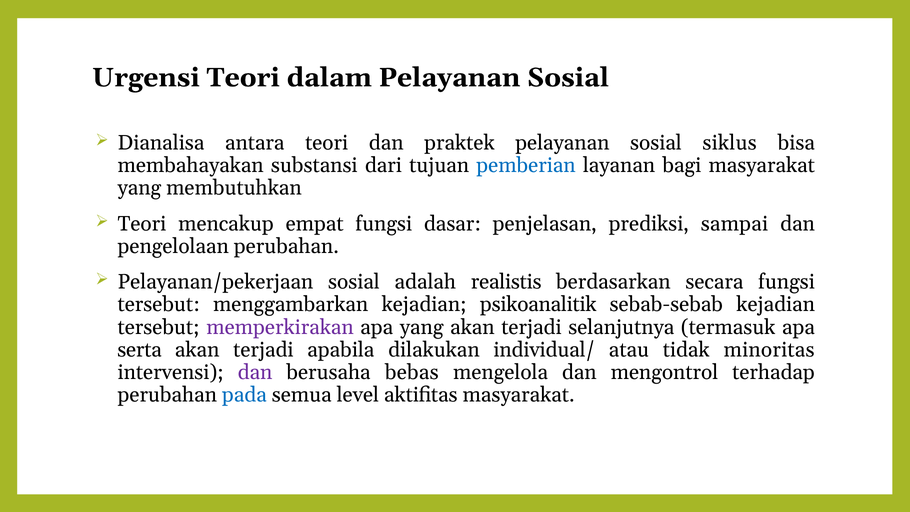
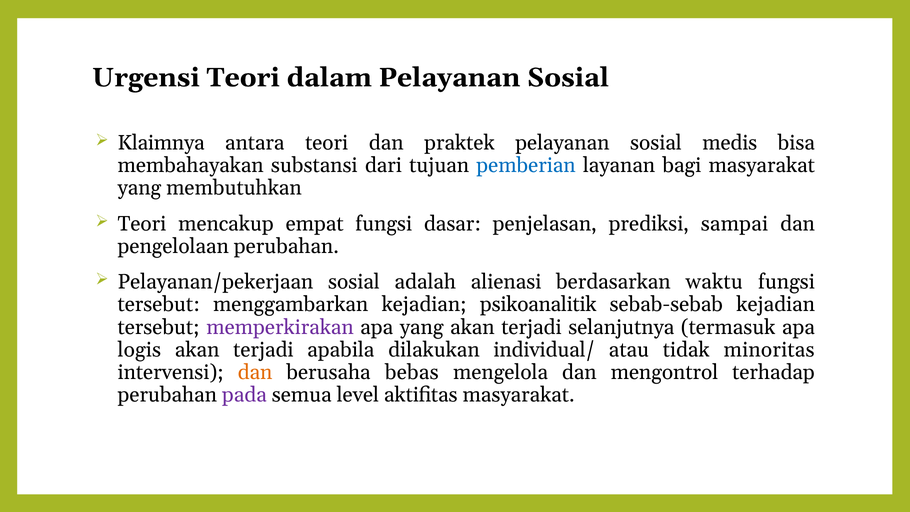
Dianalisa: Dianalisa -> Klaimnya (161, 143)
siklus: siklus -> medis (730, 143)
realistis: realistis -> alienasi (506, 282)
secara: secara -> waktu (714, 282)
serta: serta -> logis (139, 350)
dan colour: purple -> orange (255, 372)
pada colour: blue -> purple (244, 395)
